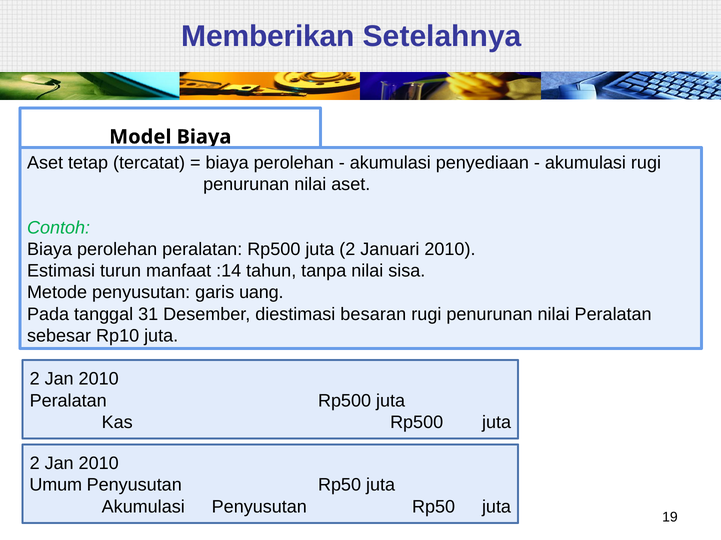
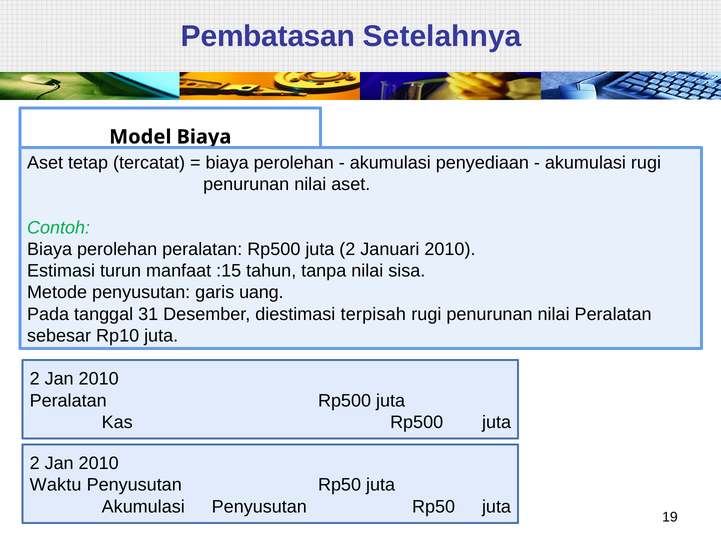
Memberikan: Memberikan -> Pembatasan (268, 36)
:14: :14 -> :15 (229, 271)
besaran: besaran -> terpisah (373, 314)
Umum: Umum -> Waktu (56, 486)
